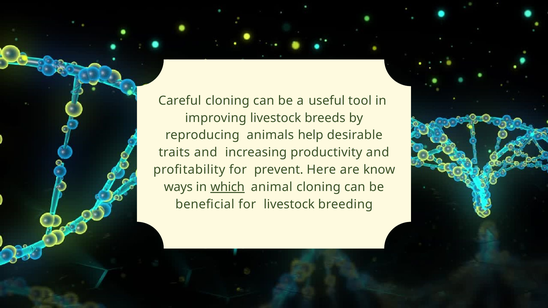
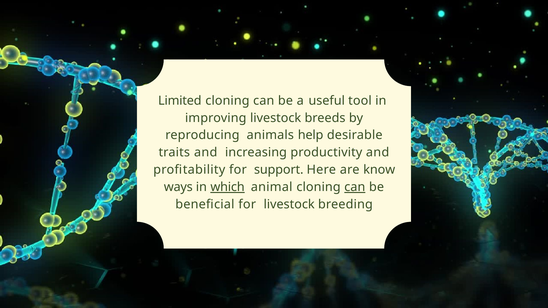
Careful: Careful -> Limited (180, 101)
prevent: prevent -> support (279, 170)
can underline: none -> present (355, 187)
